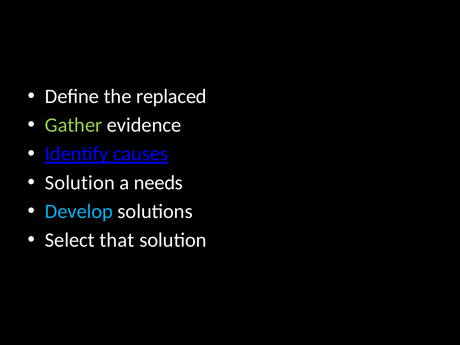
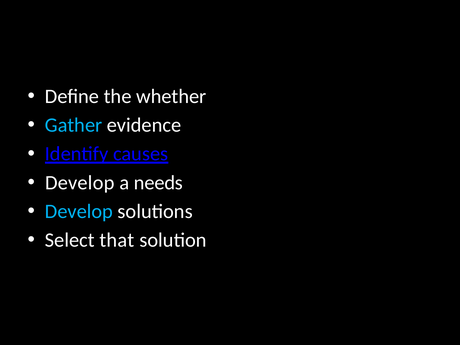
replaced: replaced -> whether (171, 96)
Gather colour: light green -> light blue (74, 125)
Solution: Solution -> Develop (80, 183)
